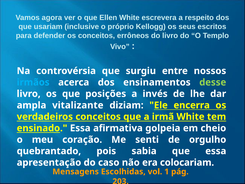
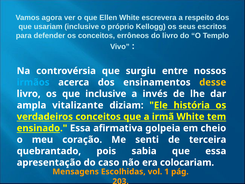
desse colour: light green -> yellow (213, 82)
que posições: posições -> inclusive (106, 94)
encerra: encerra -> história (192, 105)
orgulho: orgulho -> terceira (208, 139)
